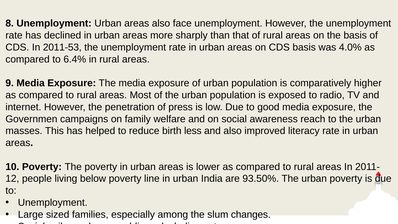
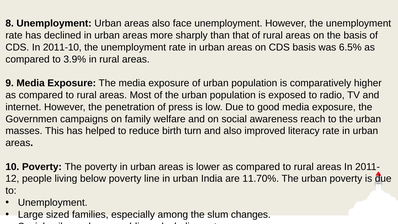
2011-53: 2011-53 -> 2011-10 (62, 47)
4.0%: 4.0% -> 6.5% (350, 47)
6.4%: 6.4% -> 3.9% (75, 59)
less: less -> turn (193, 131)
93.50%: 93.50% -> 11.70% (261, 179)
